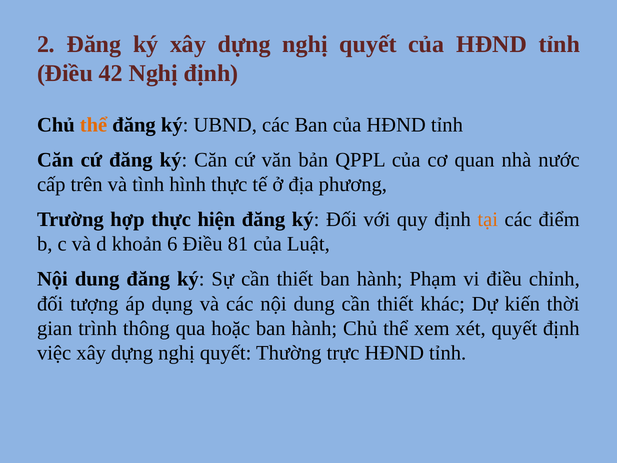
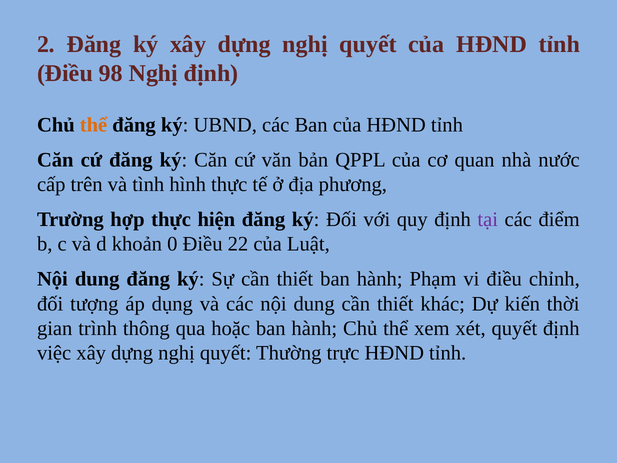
42: 42 -> 98 (111, 73)
tại colour: orange -> purple (488, 219)
6: 6 -> 0 (172, 244)
81: 81 -> 22 (238, 244)
